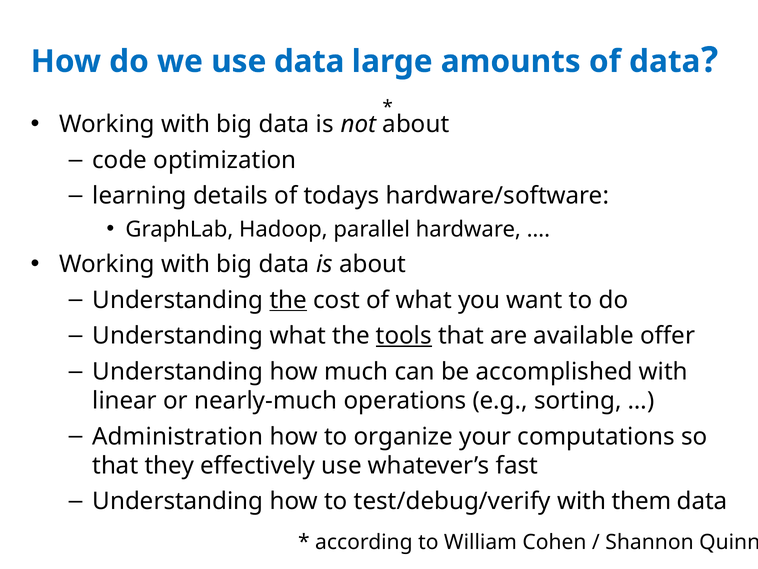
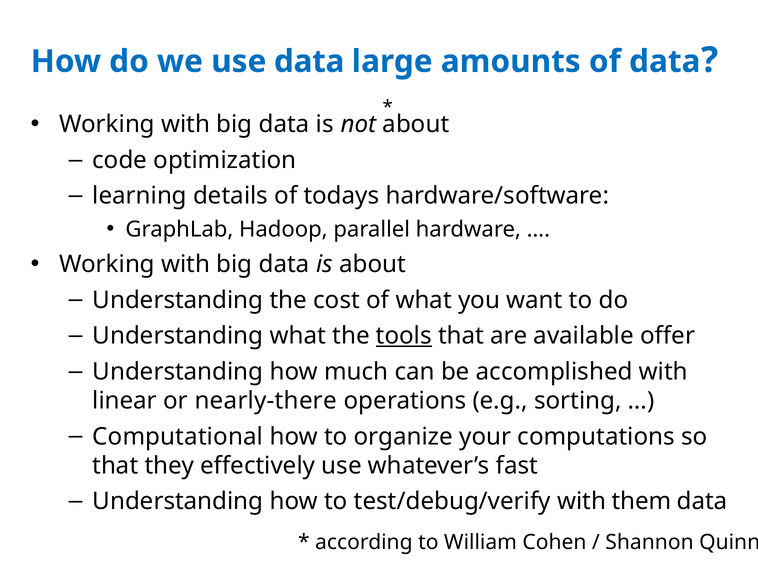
the underline: present -> none (288, 300)
nearly-much: nearly-much -> nearly-there (266, 400)
Administration: Administration -> Computational (178, 436)
